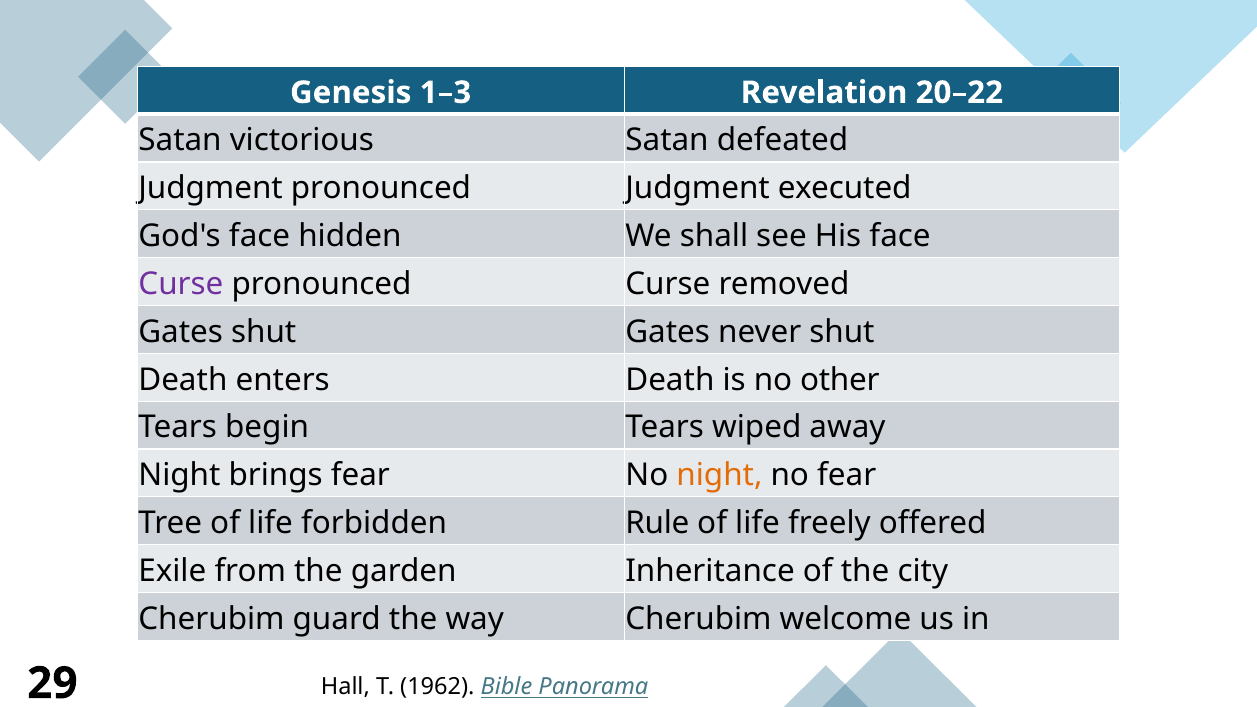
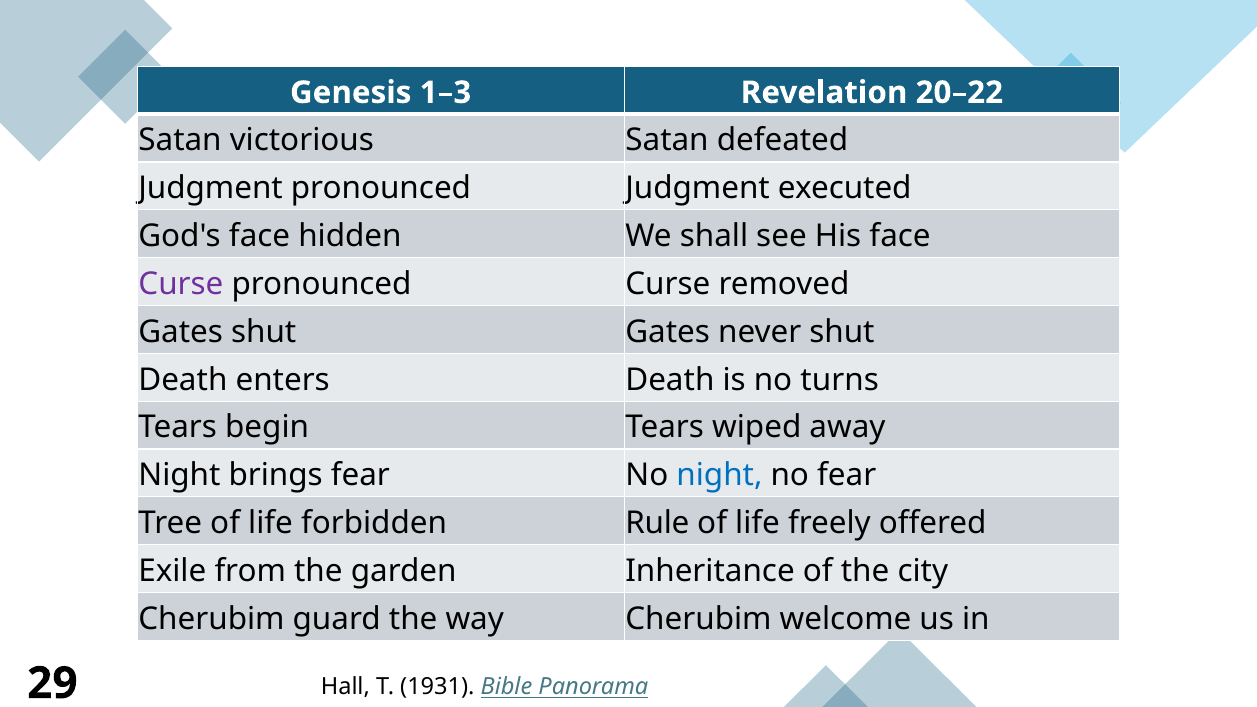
other: other -> turns (840, 380)
night colour: orange -> blue (719, 475)
1962: 1962 -> 1931 (437, 687)
